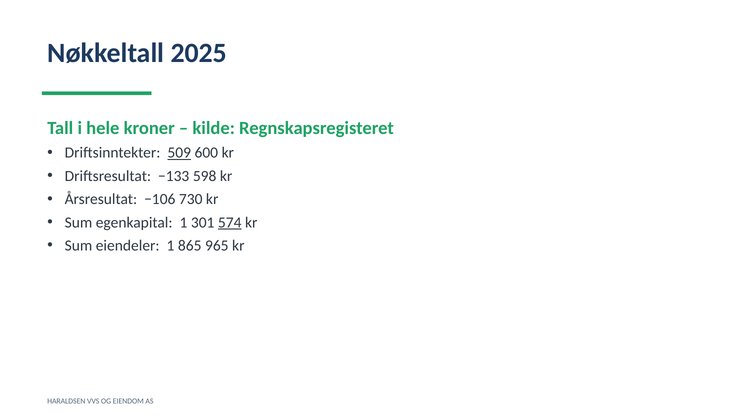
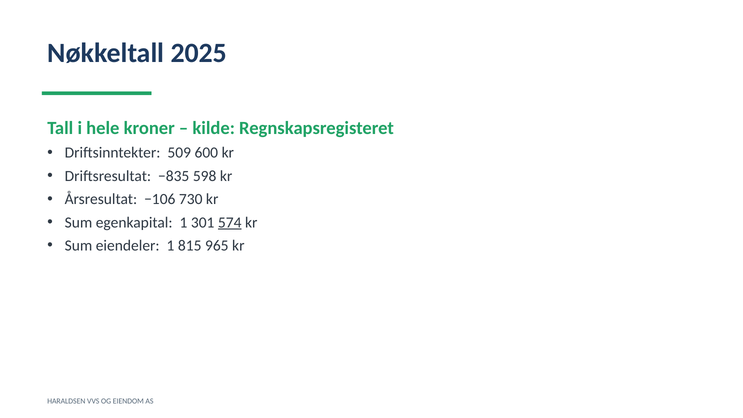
509 underline: present -> none (179, 153)
−133: −133 -> −835 (174, 176)
865: 865 -> 815 (190, 246)
